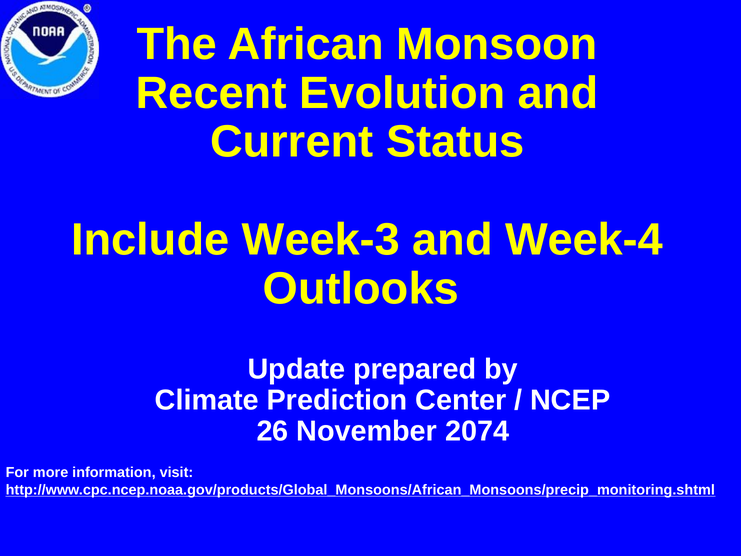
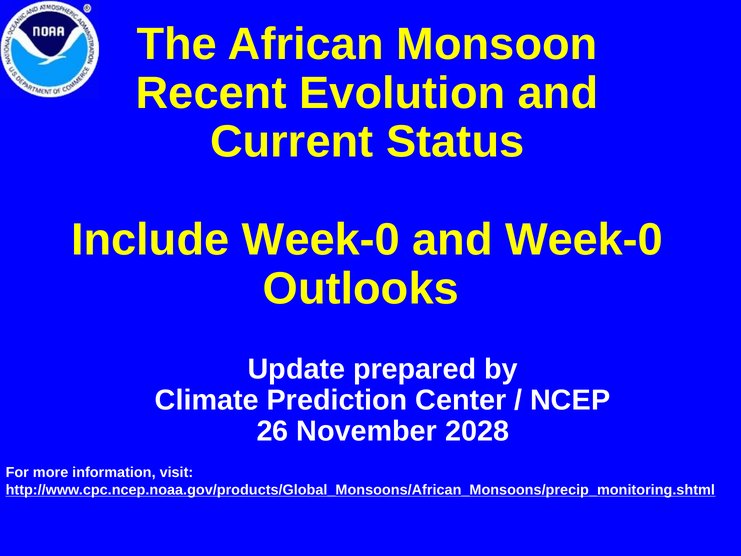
Include Week-3: Week-3 -> Week-0 (321, 240)
and Week-4: Week-4 -> Week-0 (584, 240)
2074: 2074 -> 2028 (477, 431)
